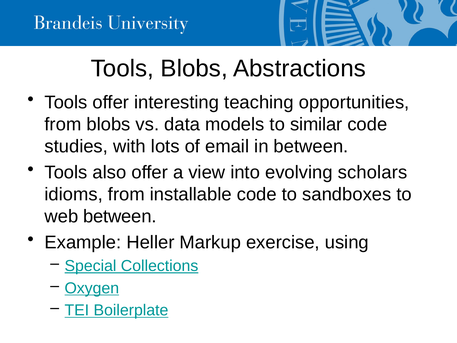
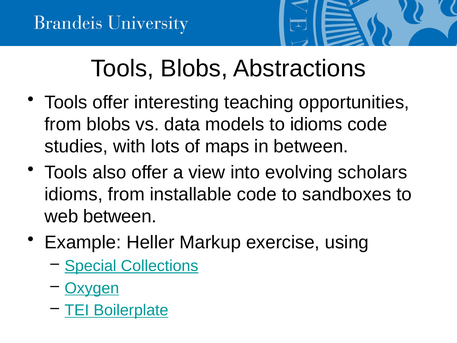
to similar: similar -> idioms (316, 124)
email: email -> maps (227, 146)
